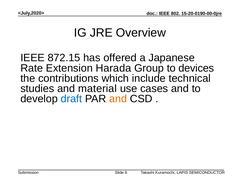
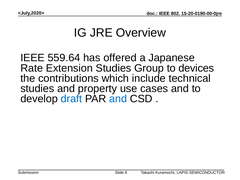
872.15: 872.15 -> 559.64 (64, 58)
Extension Harada: Harada -> Studies (113, 68)
material: material -> property (98, 89)
and colour: orange -> blue (118, 99)
